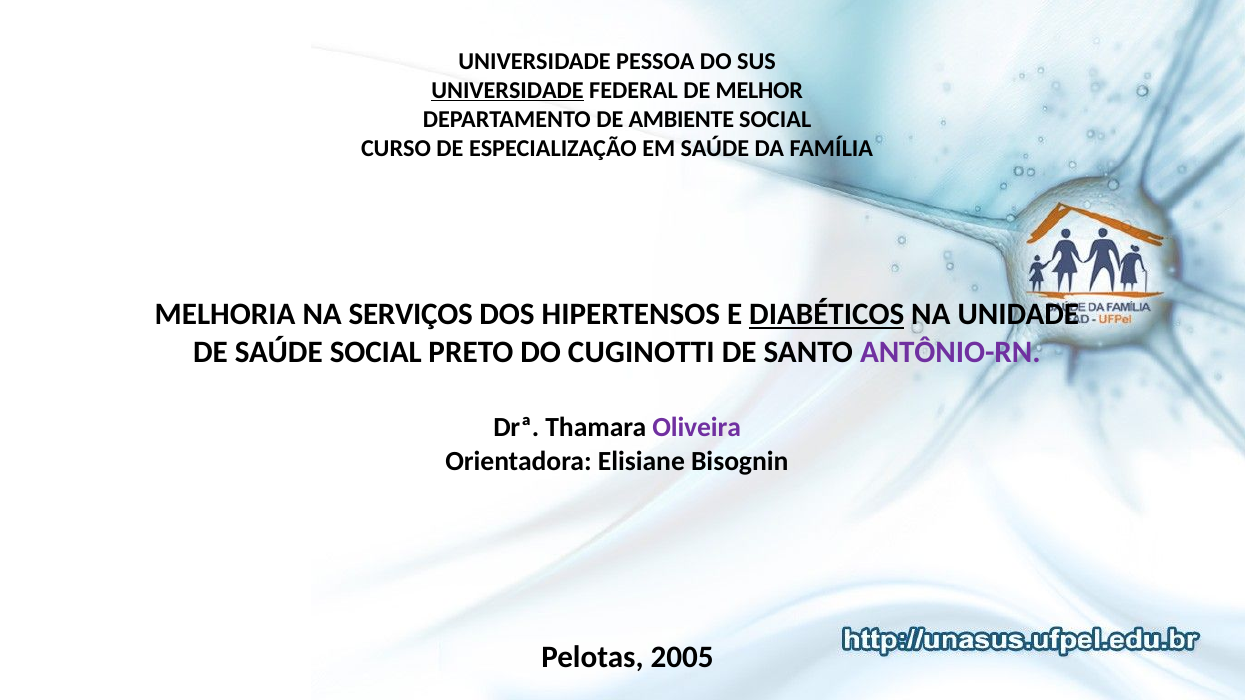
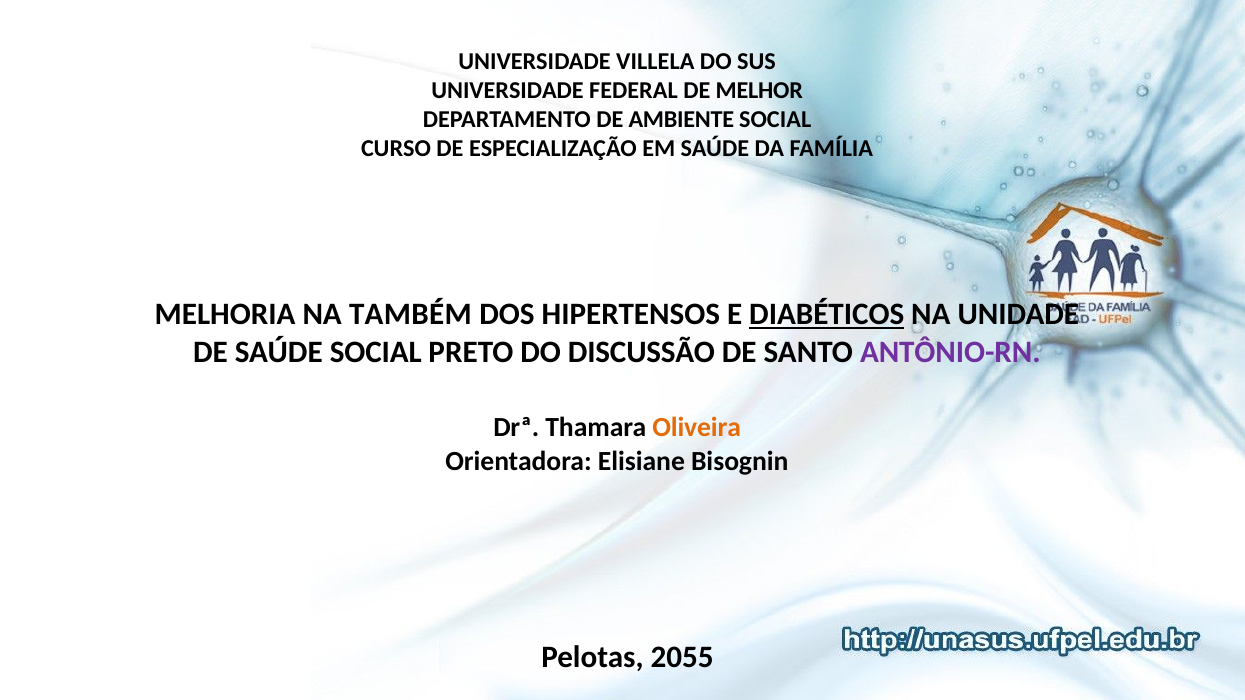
PESSOA: PESSOA -> VILLELA (655, 61)
UNIVERSIDADE underline: present -> none (508, 90)
SERVIÇOS: SERVIÇOS -> TAMBÉM (410, 315)
CUGINOTTI: CUGINOTTI -> DISCUSSÃO (642, 352)
Oliveira colour: purple -> orange (697, 428)
2005: 2005 -> 2055 (682, 657)
